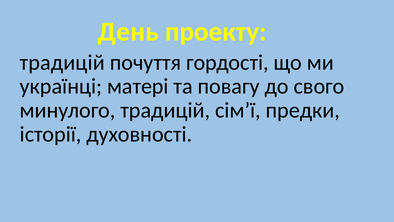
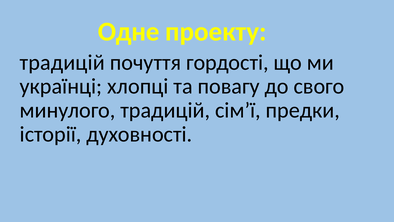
День: День -> Одне (129, 32)
матері: матері -> хлопці (138, 86)
